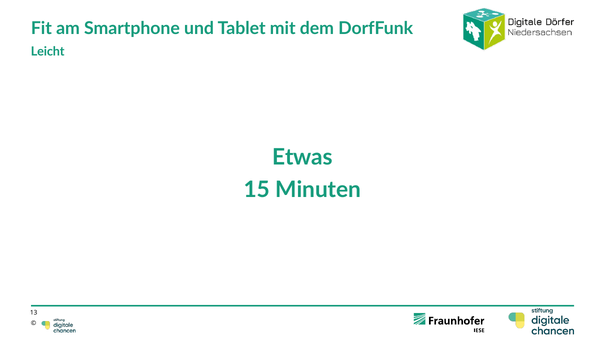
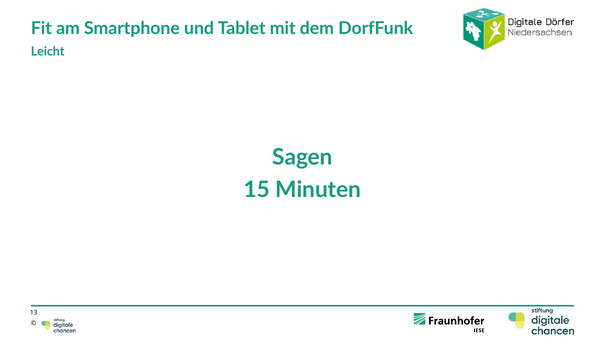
Etwas: Etwas -> Sagen (302, 157)
